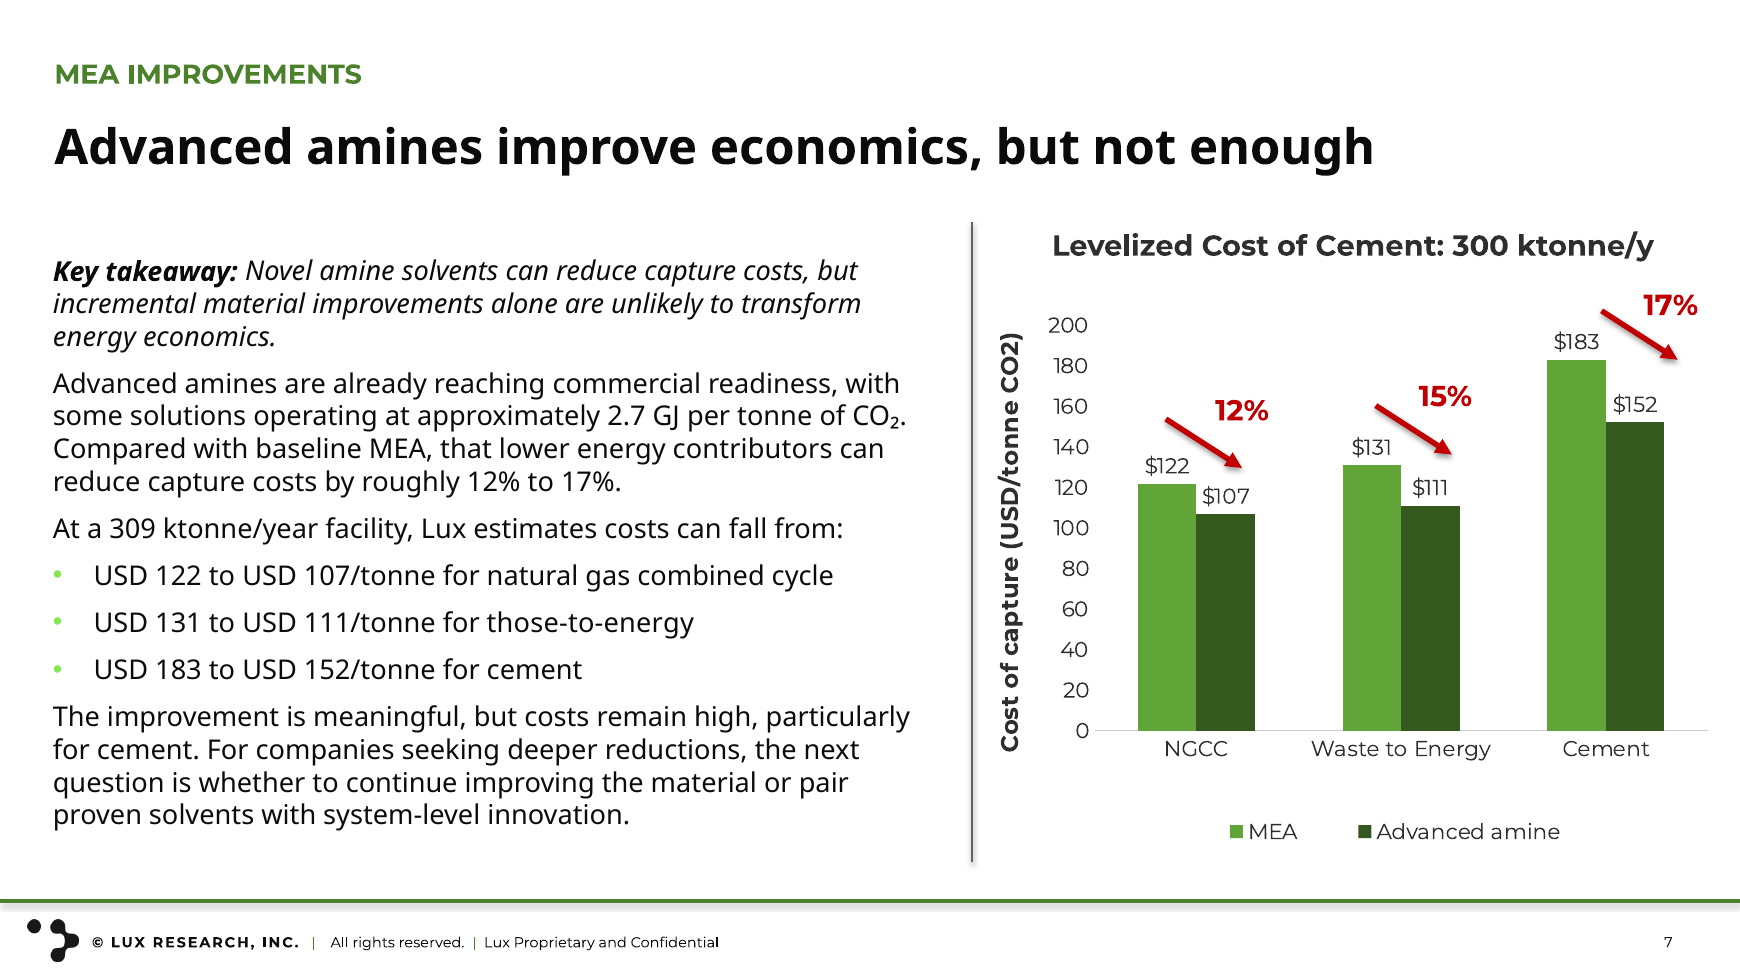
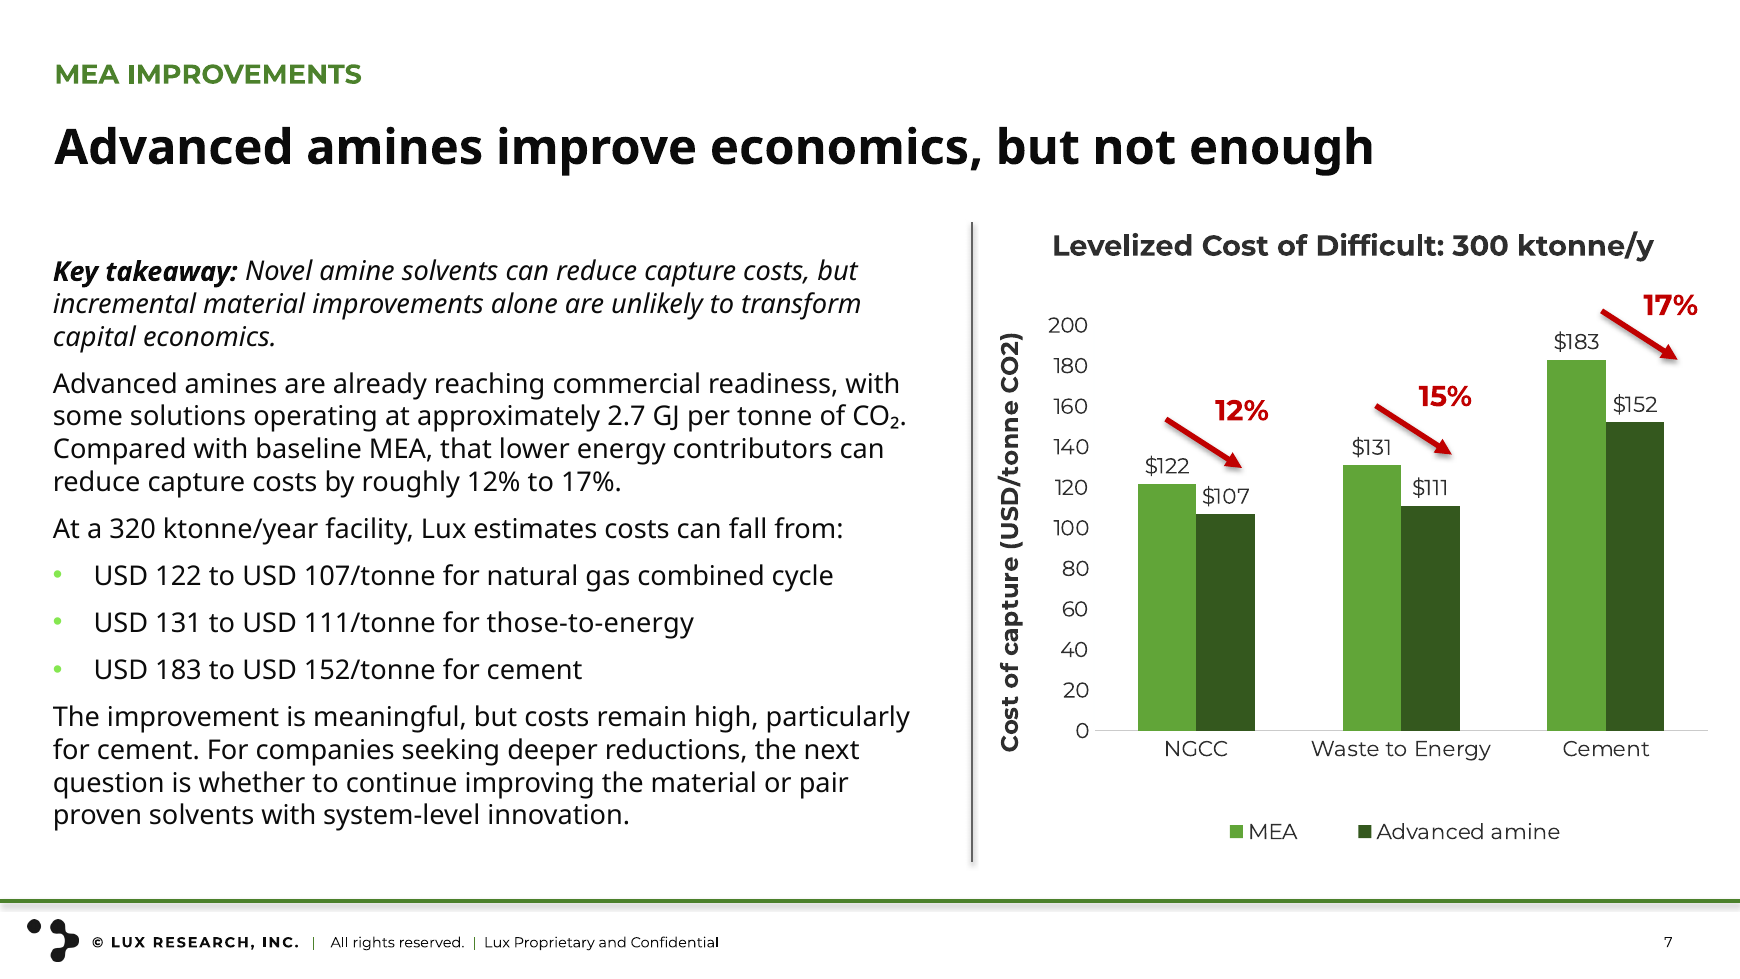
of Cement: Cement -> Difficult (1380, 246)
energy: energy -> capital (94, 337)
309: 309 -> 320 (133, 529)
